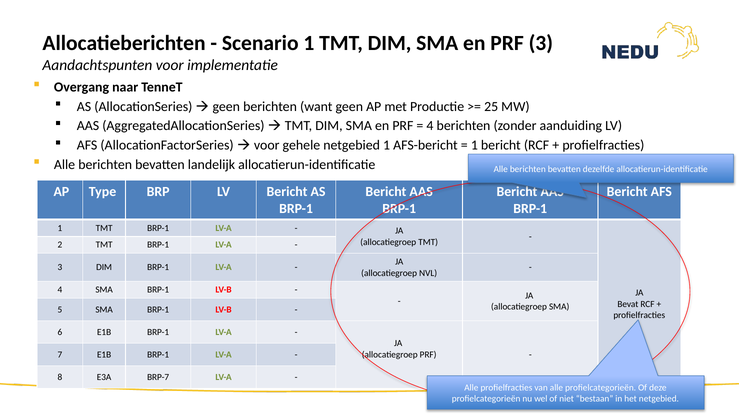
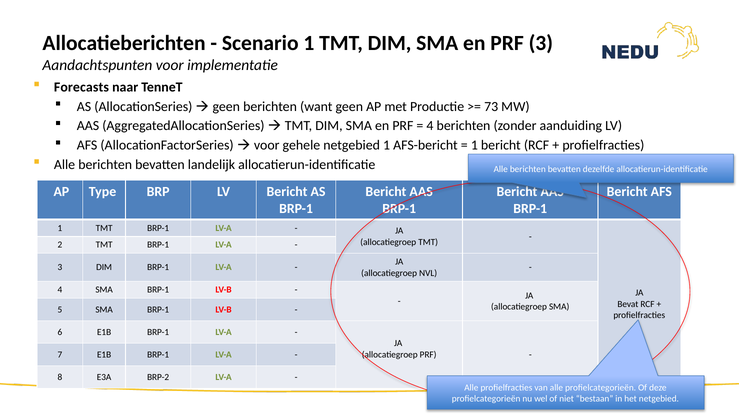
Overgang: Overgang -> Forecasts (81, 87)
25: 25 -> 73 (491, 106)
BRP-7: BRP-7 -> BRP-2 (158, 377)
